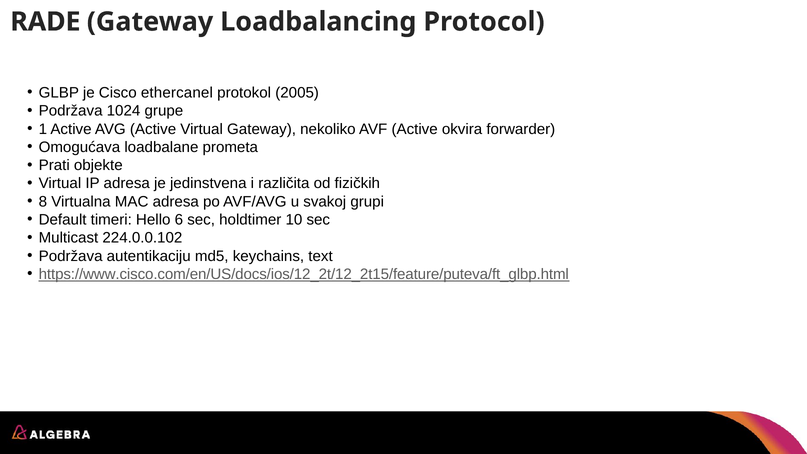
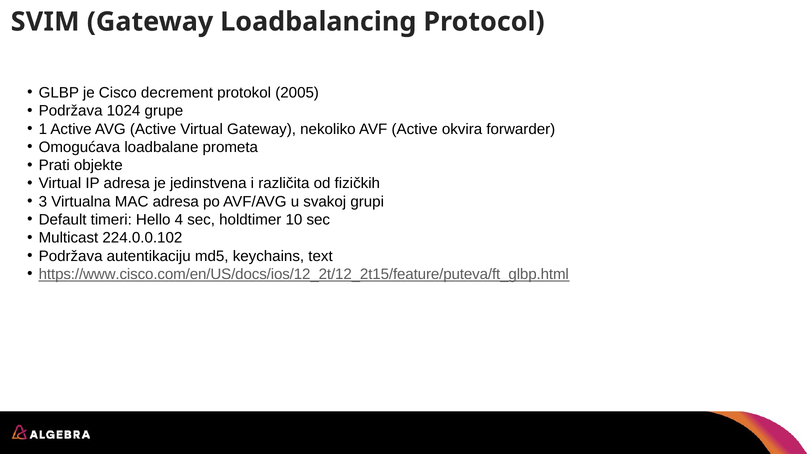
RADE: RADE -> SVIM (45, 22)
ethercanel: ethercanel -> decrement (177, 93)
8: 8 -> 3 (43, 202)
6: 6 -> 4 (179, 220)
